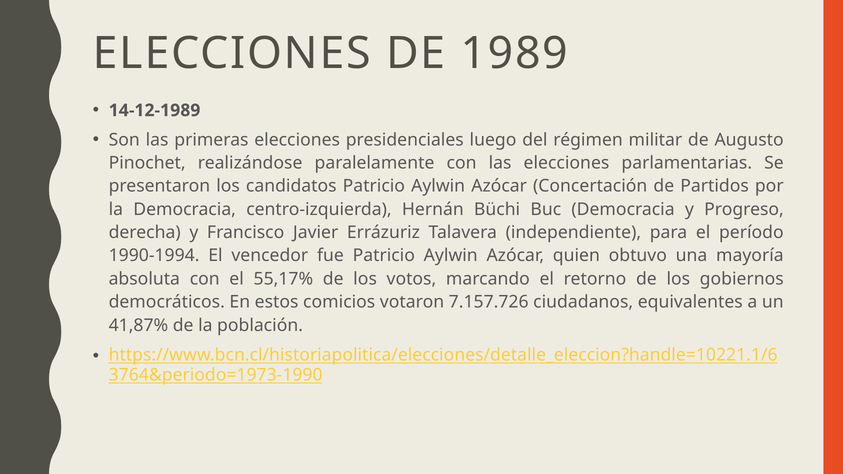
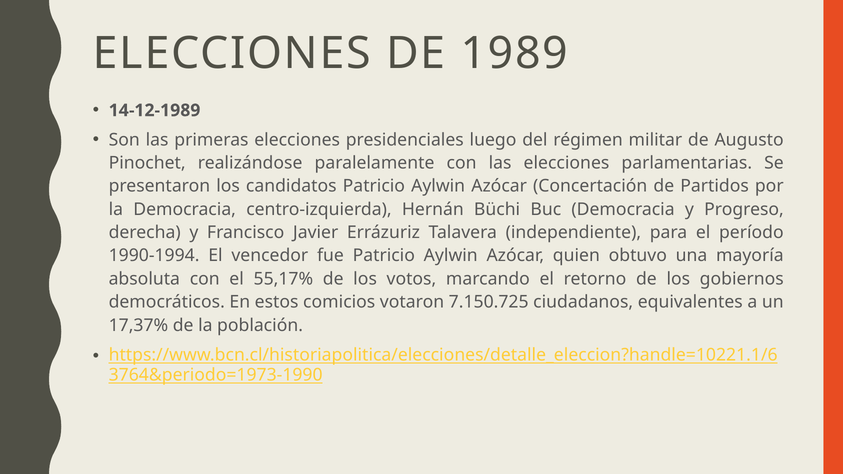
7.157.726: 7.157.726 -> 7.150.725 (489, 302)
41,87%: 41,87% -> 17,37% (138, 325)
